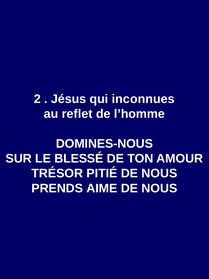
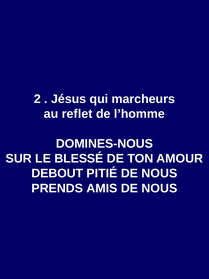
inconnues: inconnues -> marcheurs (143, 99)
TRÉSOR: TRÉSOR -> DEBOUT (57, 173)
AIME: AIME -> AMIS (102, 188)
